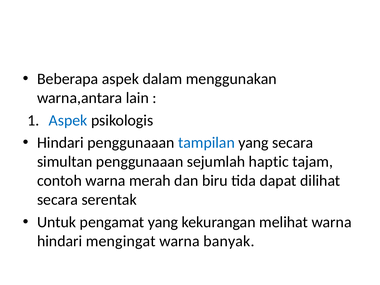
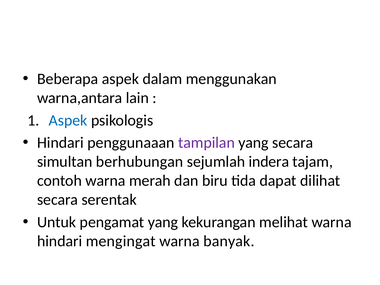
tampilan colour: blue -> purple (206, 143)
simultan penggunaaan: penggunaaan -> berhubungan (140, 162)
haptic: haptic -> indera (269, 162)
